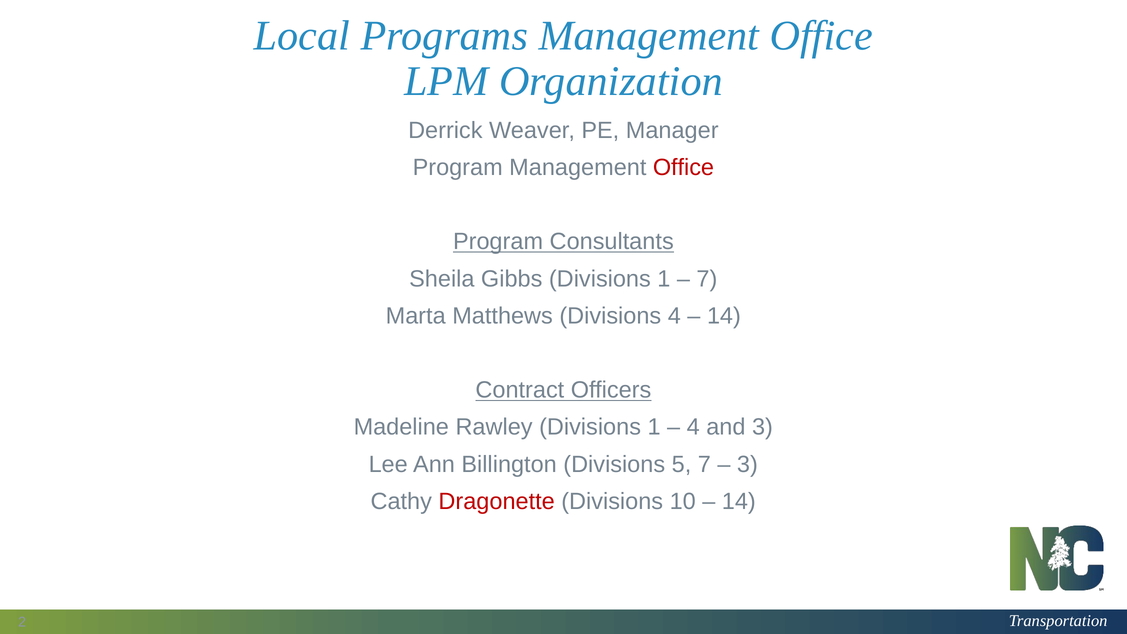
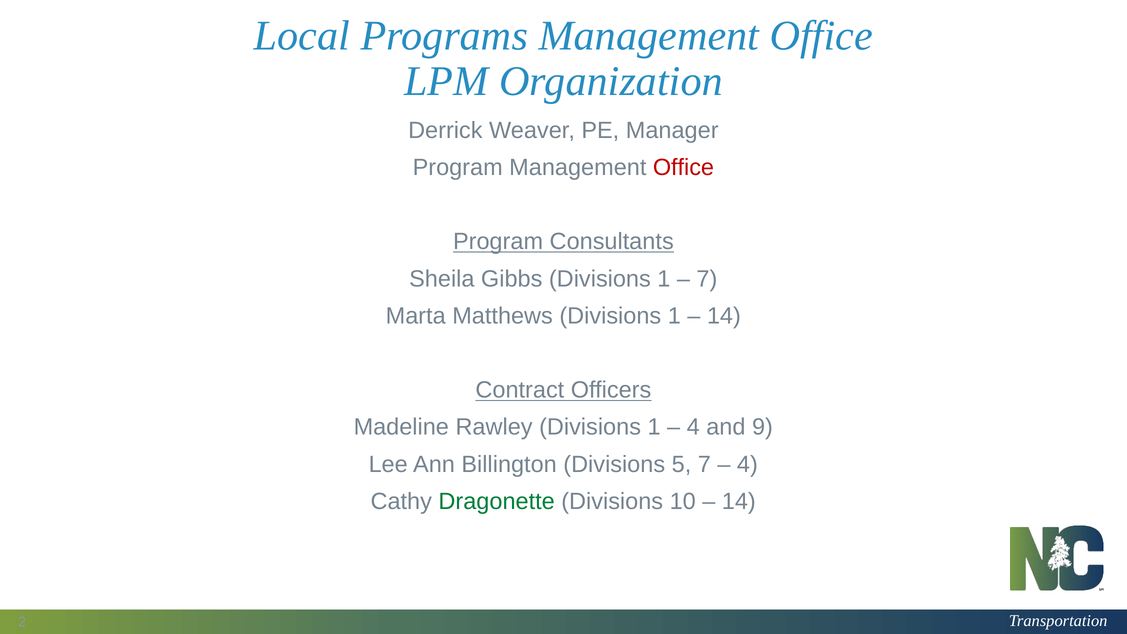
Matthews Divisions 4: 4 -> 1 (674, 316)
and 3: 3 -> 9 (762, 427)
3: 3 -> 4 (747, 464)
Dragonette colour: red -> green (497, 501)
